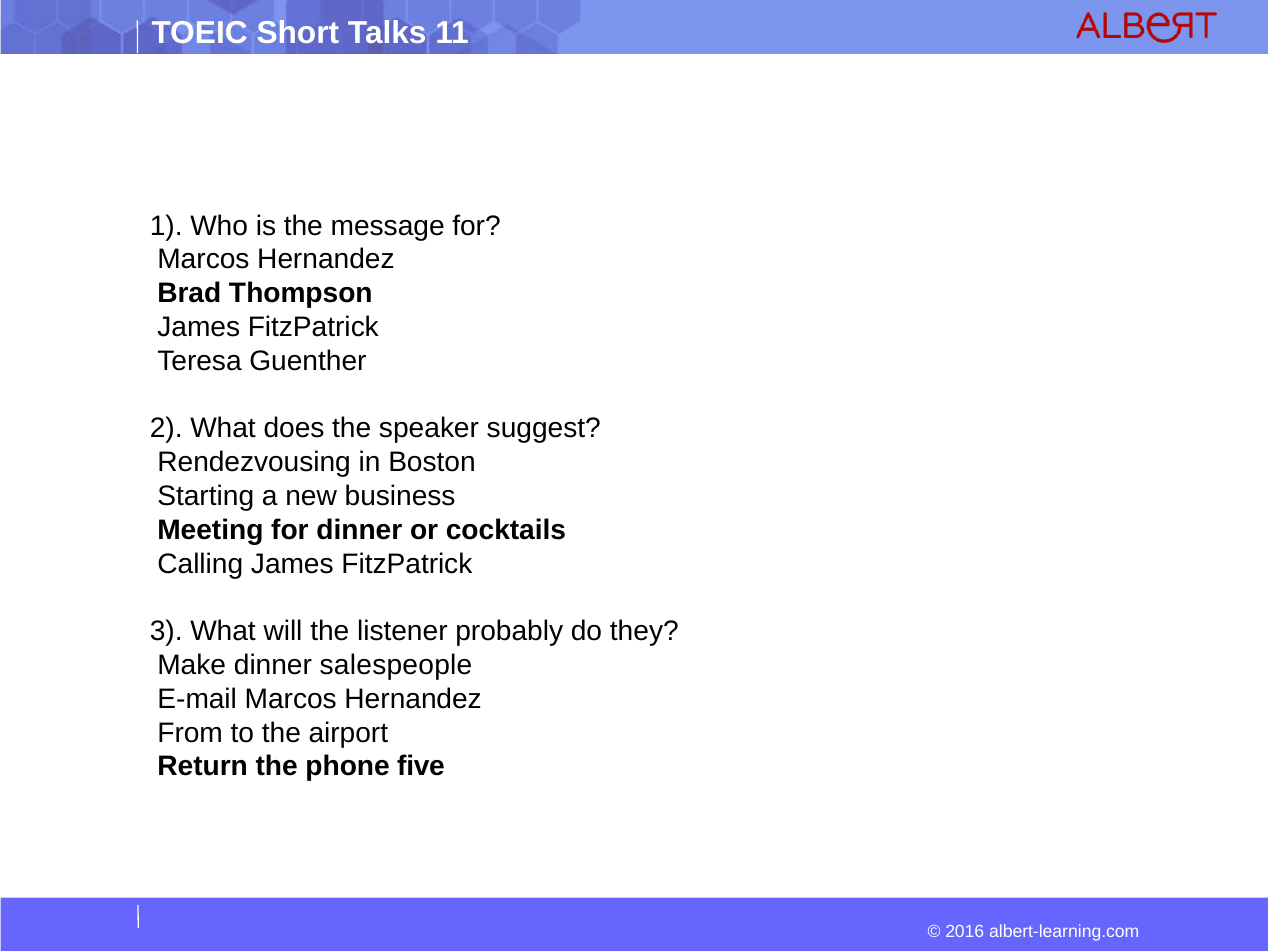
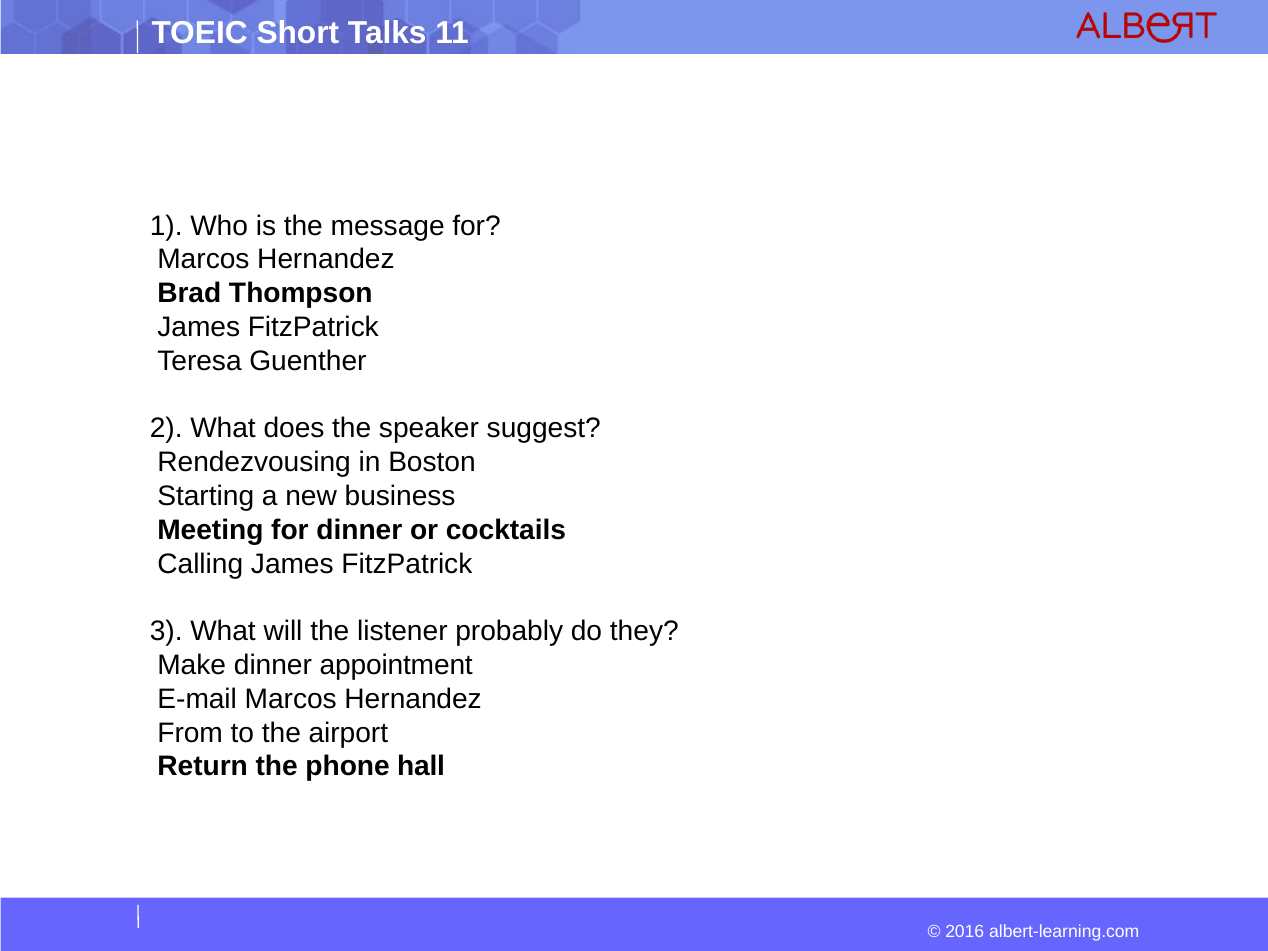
salespeople: salespeople -> appointment (396, 665)
five: five -> hall (421, 767)
